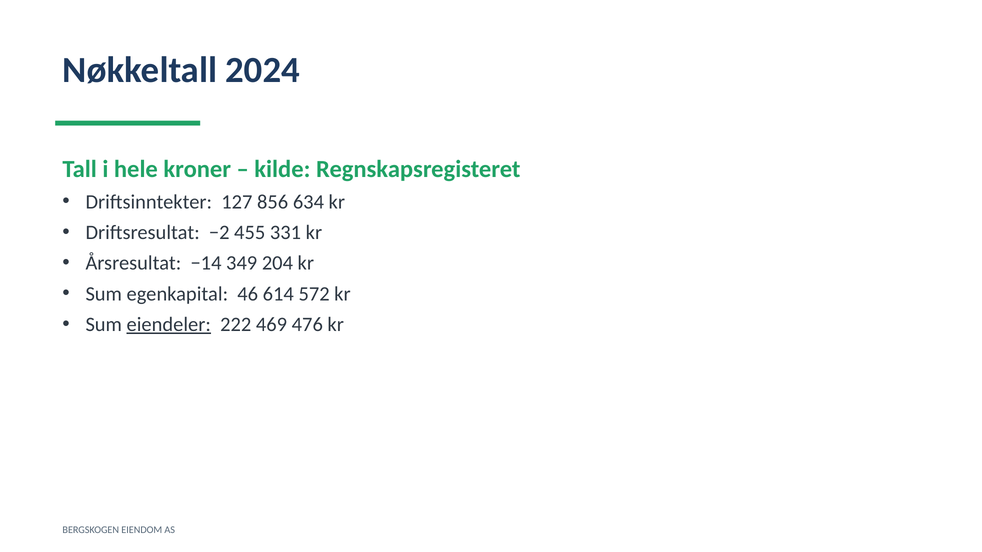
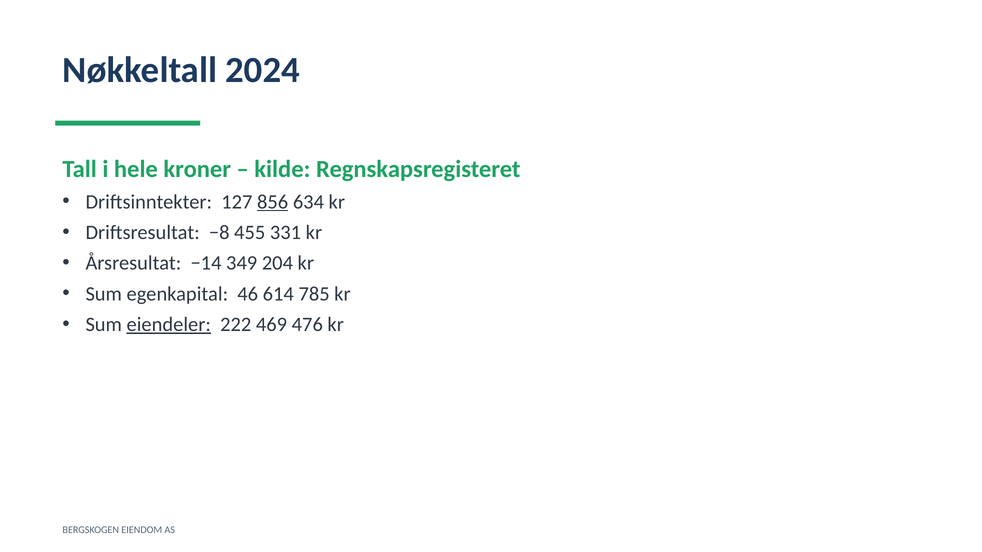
856 underline: none -> present (273, 202)
−2: −2 -> −8 (219, 233)
572: 572 -> 785 (314, 294)
